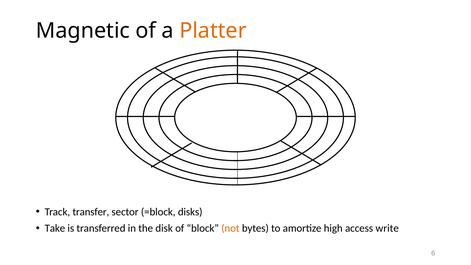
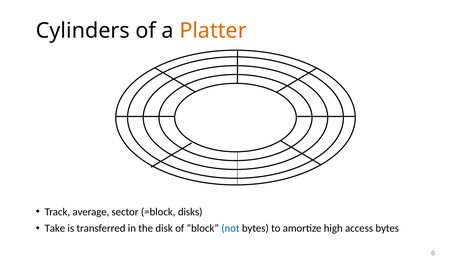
Magnetic: Magnetic -> Cylinders (83, 31)
transfer: transfer -> average (91, 212)
not colour: orange -> blue (230, 228)
access write: write -> bytes (387, 228)
